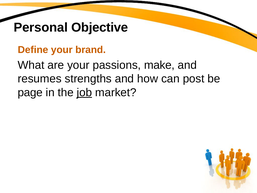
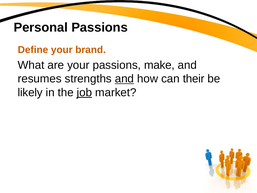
Personal Objective: Objective -> Passions (100, 27)
and underline: none -> present (124, 79)
post: post -> their (194, 79)
page: page -> likely (30, 92)
